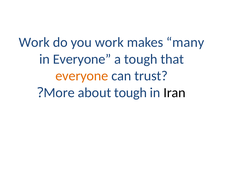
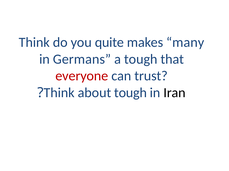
Work: Work -> Think (34, 43)
you work: work -> quite (109, 43)
in Everyone: Everyone -> Germans (82, 59)
everyone colour: orange -> red (82, 76)
More: More -> Think (59, 93)
